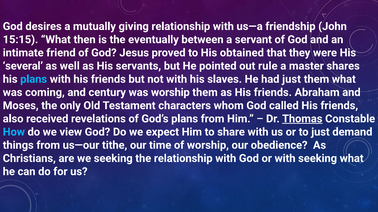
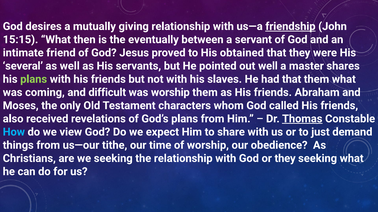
friendship underline: none -> present (290, 26)
out rule: rule -> well (268, 66)
plans colour: light blue -> light green (34, 79)
had just: just -> that (292, 79)
century: century -> difficult (107, 93)
or with: with -> they (285, 159)
